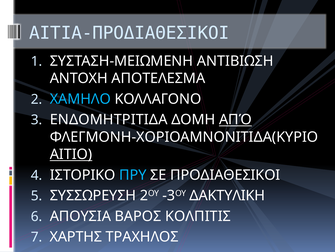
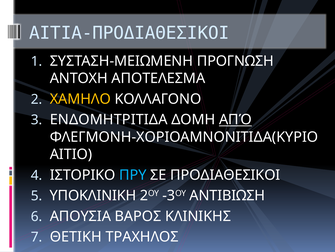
ΑΝΤΙΒΙΩΣΗ: ΑΝΤΙΒΙΩΣΗ -> ΠΡΟΓΝΩΣΗ (235, 61)
ΧΑΜΗΛΟ colour: light blue -> yellow (80, 99)
ΑΙΤΙΟ underline: present -> none (71, 154)
ΣΥΣΣΩΡΕΥΣΗ: ΣΥΣΣΩΡΕΥΣΗ -> ΥΠΟΚΛΙΝΙΚΗ (93, 195)
ΔΑΚΤΥΛΙΚΗ: ΔΑΚΤΥΛΙΚΗ -> ΑΝΤΙΒΙΩΣΗ (227, 195)
ΚΟΛΠΙΤΙΣ: ΚΟΛΠΙΤΙΣ -> ΚΛΙΝΙΚΗΣ (198, 216)
ΧΑΡΤΗΣ: ΧΑΡΤΗΣ -> ΘΕΤΙΚΗ (76, 236)
